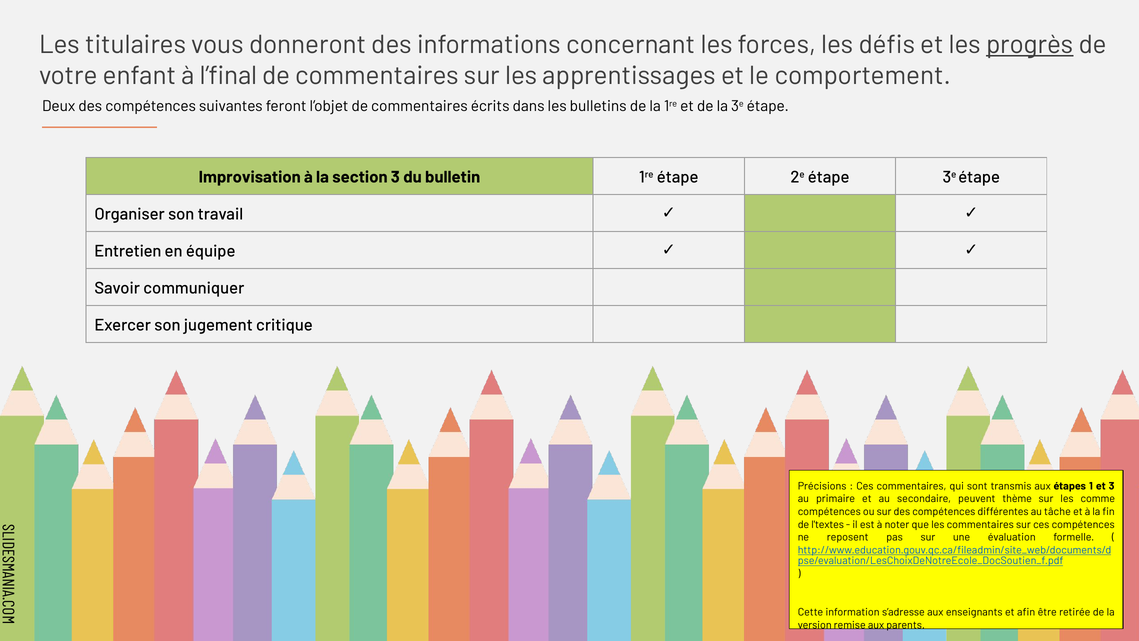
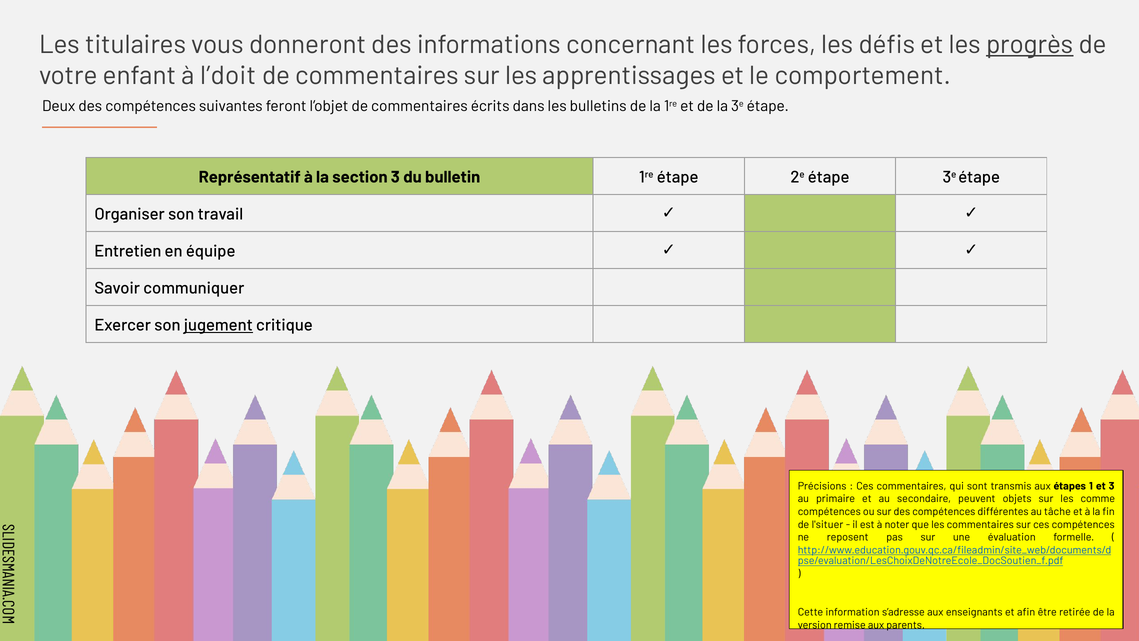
l’final: l’final -> l’doit (228, 76)
Improvisation: Improvisation -> Représentatif (250, 177)
jugement underline: none -> present (218, 325)
thème: thème -> objets (1017, 499)
l'textes: l'textes -> l'situer (828, 524)
